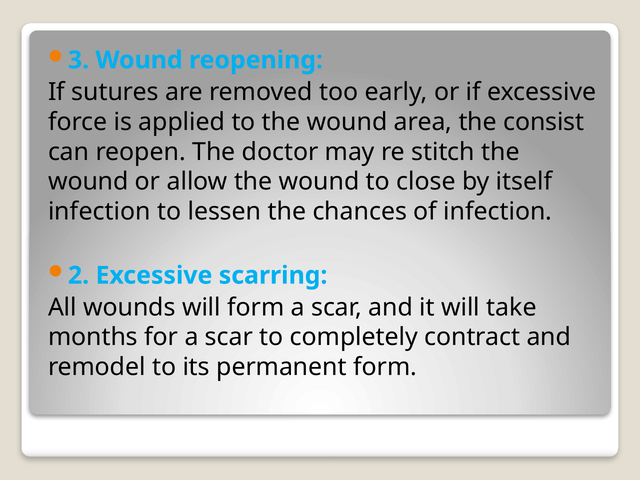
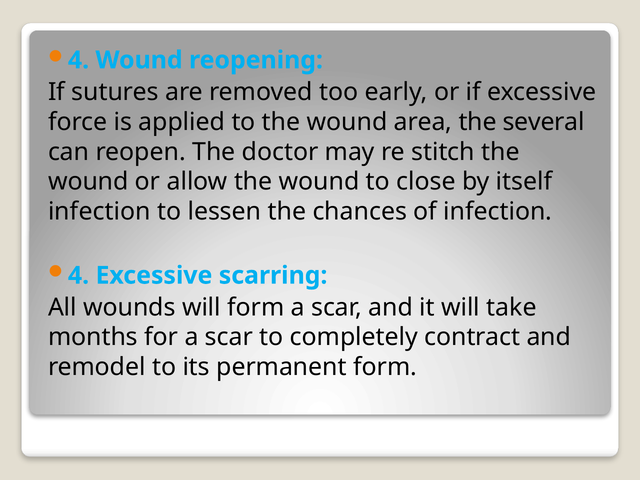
3: 3 -> 4 (79, 60)
consist: consist -> several (544, 122)
2: 2 -> 4 (79, 275)
